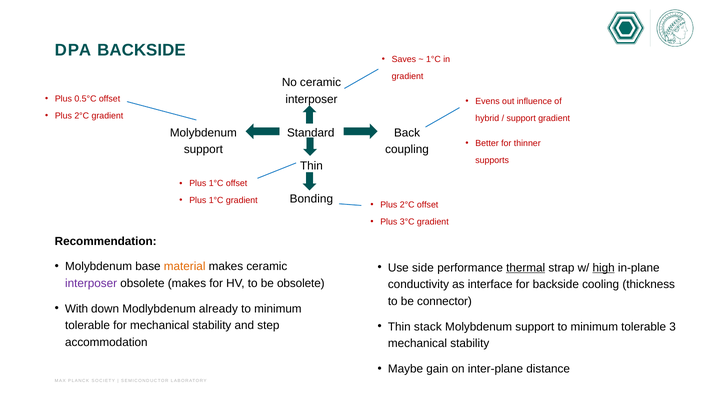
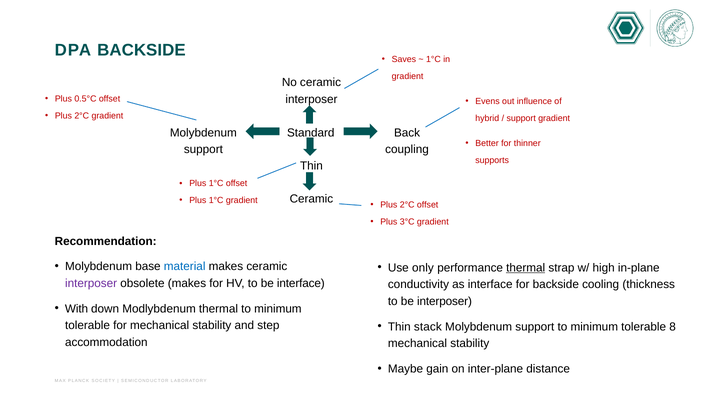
Bonding: Bonding -> Ceramic (311, 199)
material colour: orange -> blue (185, 267)
side: side -> only (423, 268)
high underline: present -> none (604, 268)
be obsolete: obsolete -> interface (301, 283)
be connector: connector -> interposer (444, 301)
Modlybdenum already: already -> thermal (218, 309)
3: 3 -> 8 (673, 327)
